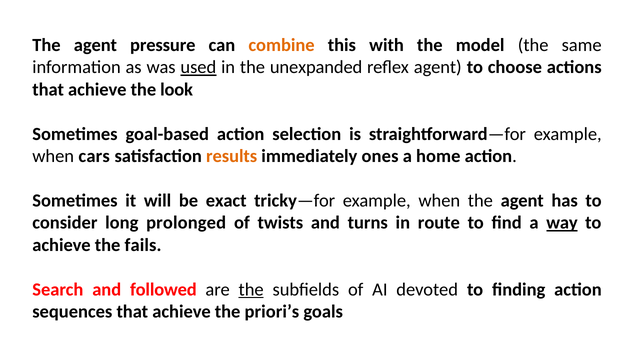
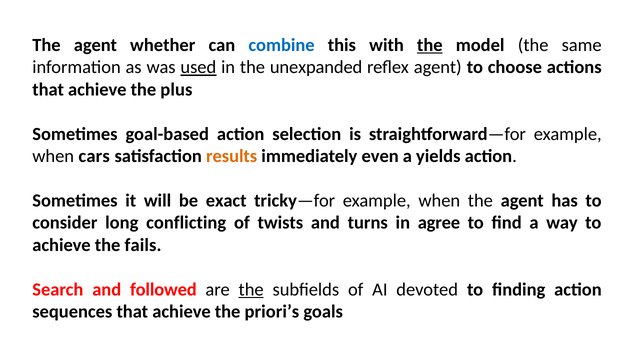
pressure: pressure -> whether (163, 45)
combine colour: orange -> blue (282, 45)
the underline: none -> present (430, 45)
look: look -> plus (176, 89)
ones: ones -> even (380, 156)
home: home -> yields (438, 156)
prolonged: prolonged -> conflicting (186, 223)
route: route -> agree (439, 223)
way underline: present -> none (562, 223)
